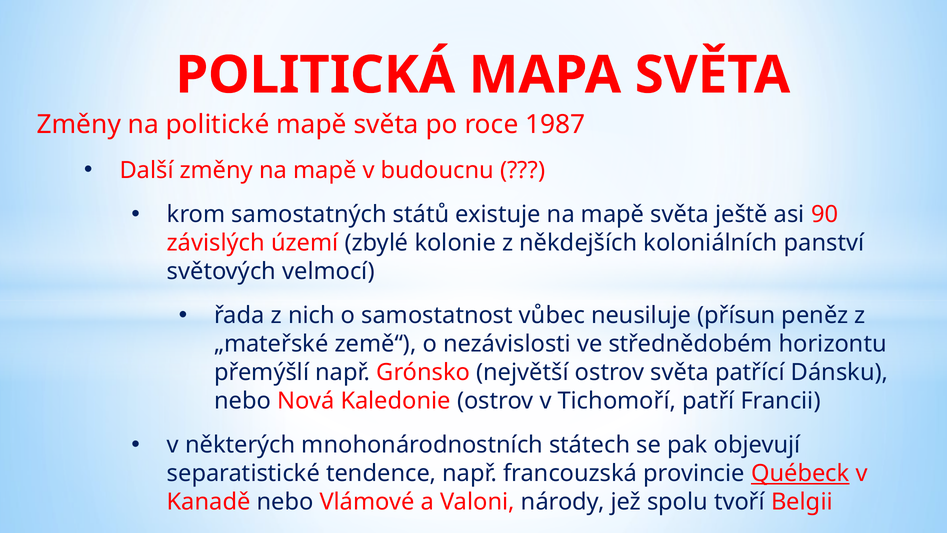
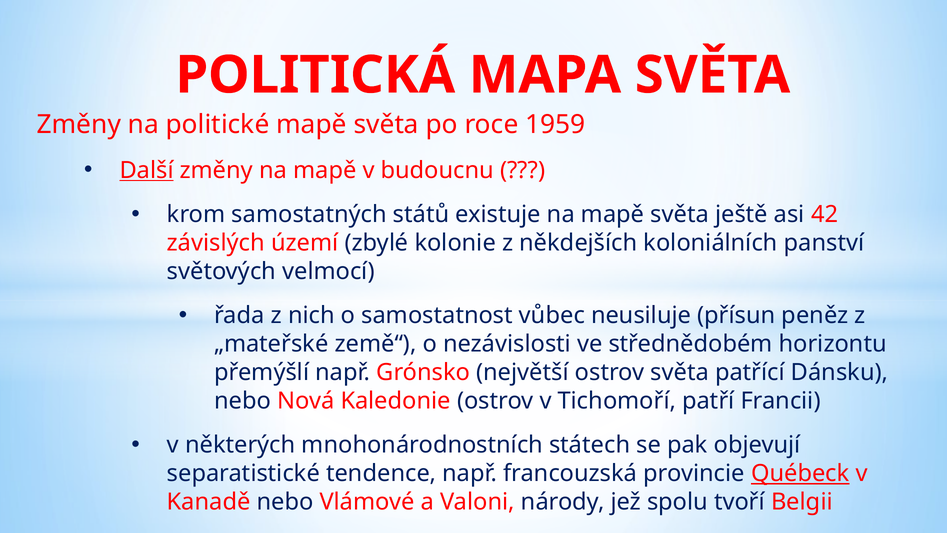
1987: 1987 -> 1959 (555, 125)
Další underline: none -> present (147, 170)
90: 90 -> 42 (825, 214)
